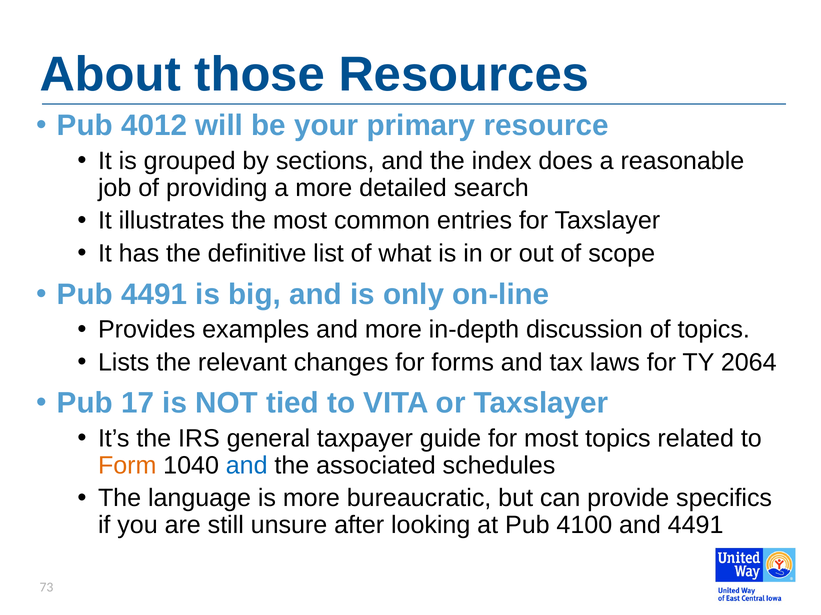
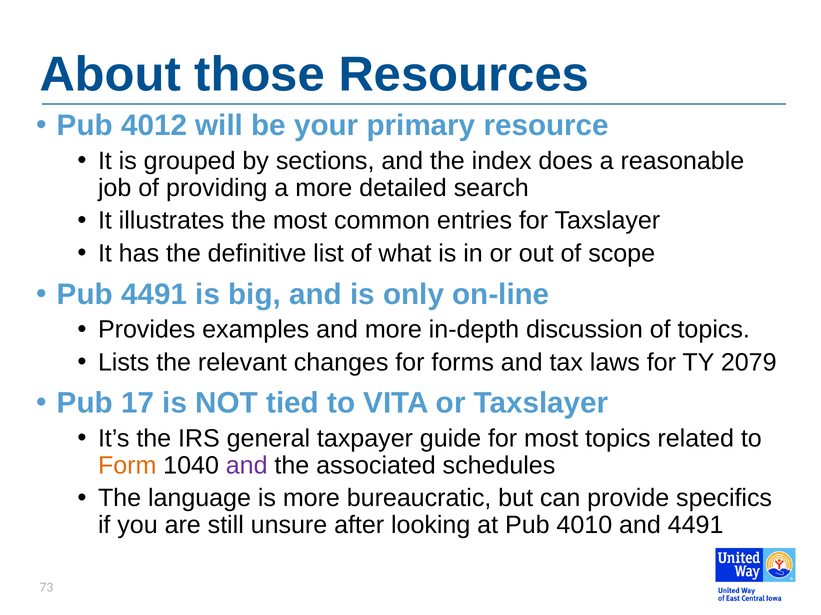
2064: 2064 -> 2079 (749, 363)
and colour: blue -> purple (247, 466)
4100: 4100 -> 4010 (584, 526)
